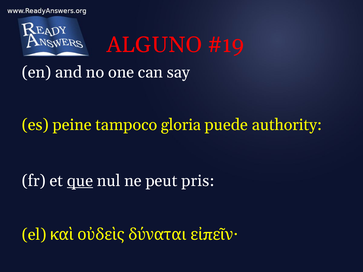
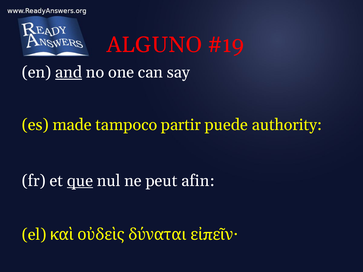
and underline: none -> present (69, 72)
peine: peine -> made (72, 125)
gloria: gloria -> partir (181, 125)
pris: pris -> afin (198, 181)
